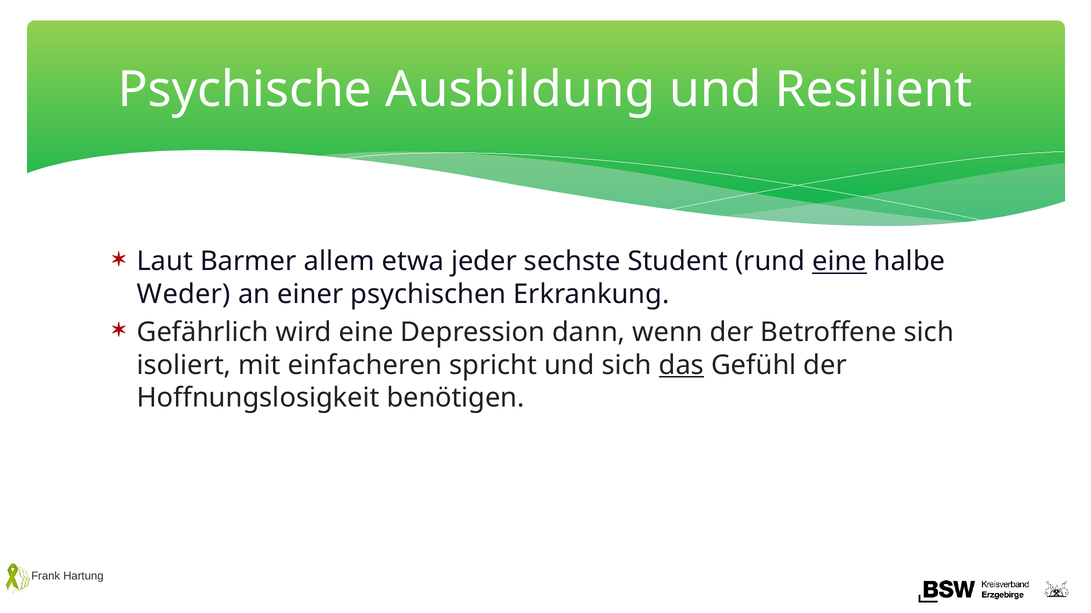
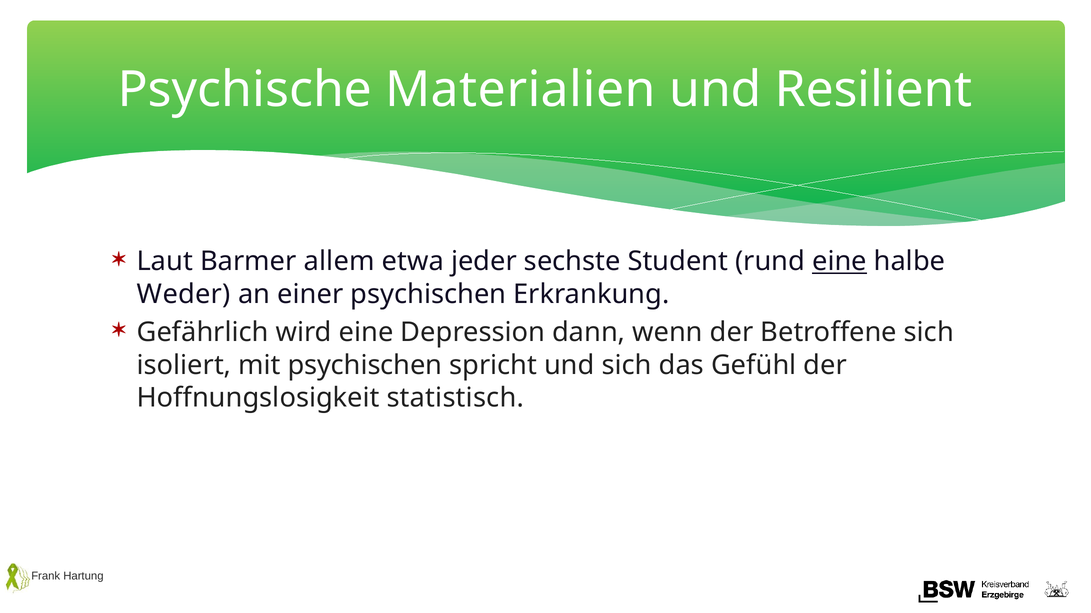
Ausbildung: Ausbildung -> Materialien (520, 90)
mit einfacheren: einfacheren -> psychischen (365, 365)
das underline: present -> none (681, 365)
benötigen: benötigen -> statistisch (455, 398)
